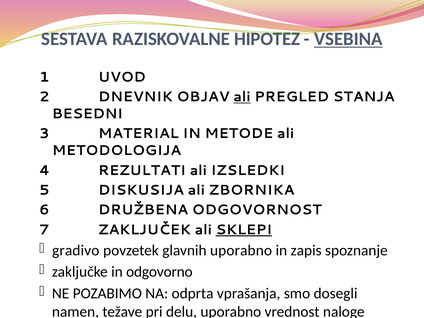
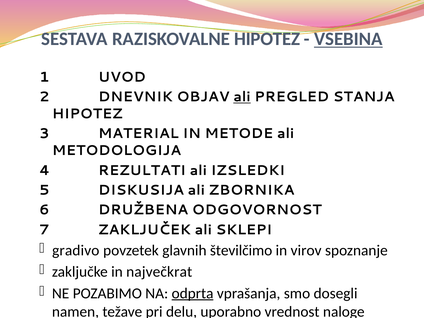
BESEDNI: BESEDNI -> HIPOTEZ (87, 114)
SKLEPI underline: present -> none (244, 230)
glavnih uporabno: uporabno -> številčimo (241, 251)
zapis: zapis -> virov (306, 251)
odgovorno: odgovorno -> največkrat (159, 272)
odprta underline: none -> present (193, 293)
